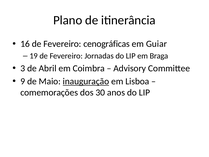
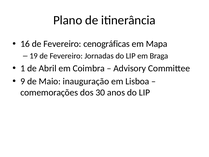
Guiar: Guiar -> Mapa (157, 44)
3: 3 -> 1 (23, 68)
inauguração underline: present -> none (86, 81)
